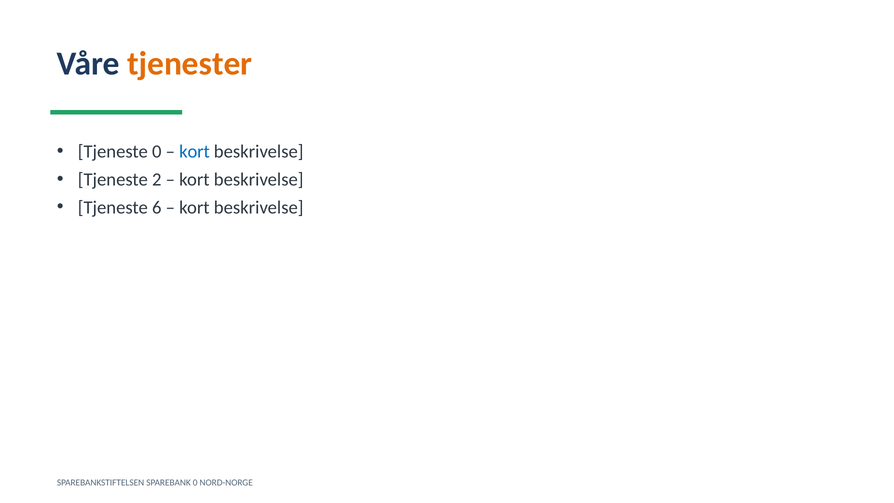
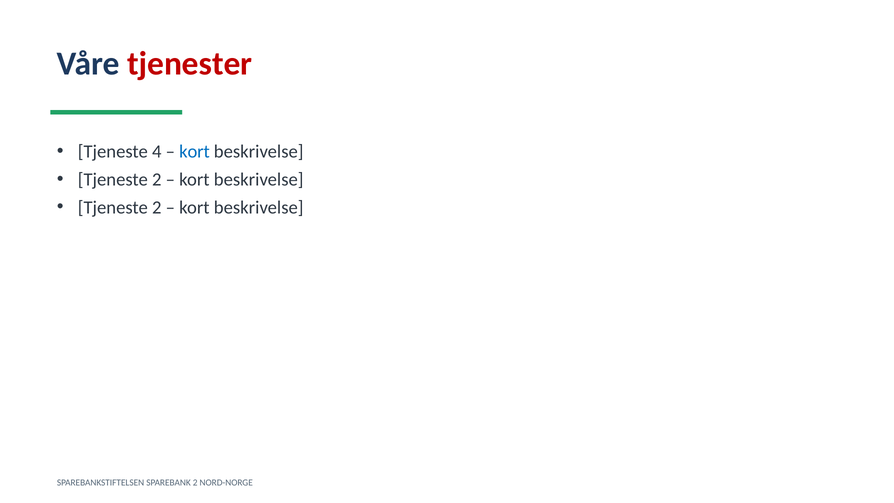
tjenester colour: orange -> red (190, 64)
Tjeneste 0: 0 -> 4 (157, 151)
6: 6 -> 2 (157, 207)
SPAREBANK 0: 0 -> 2 (195, 483)
